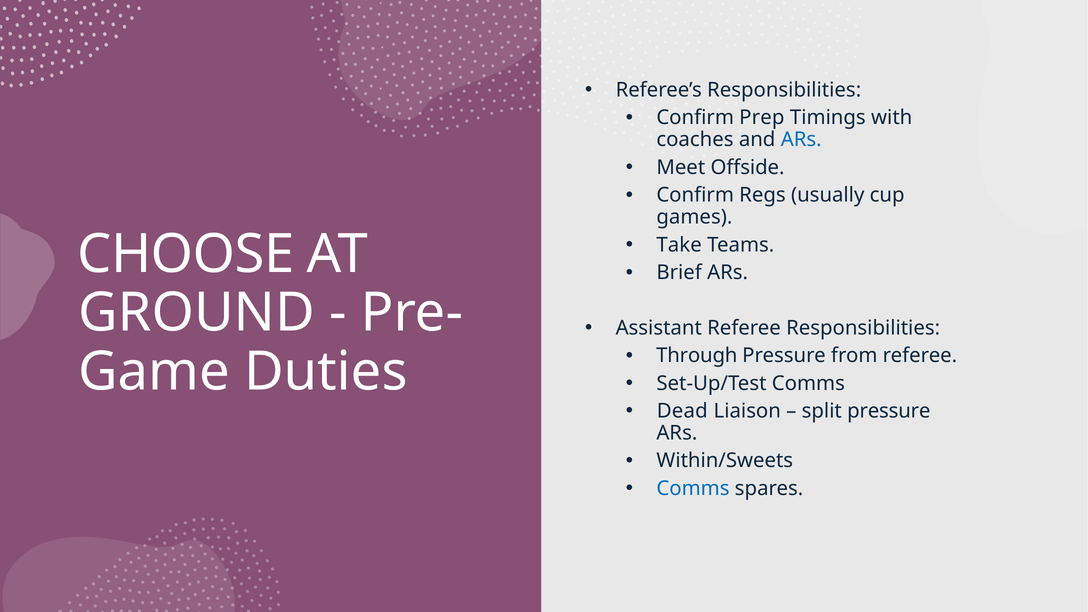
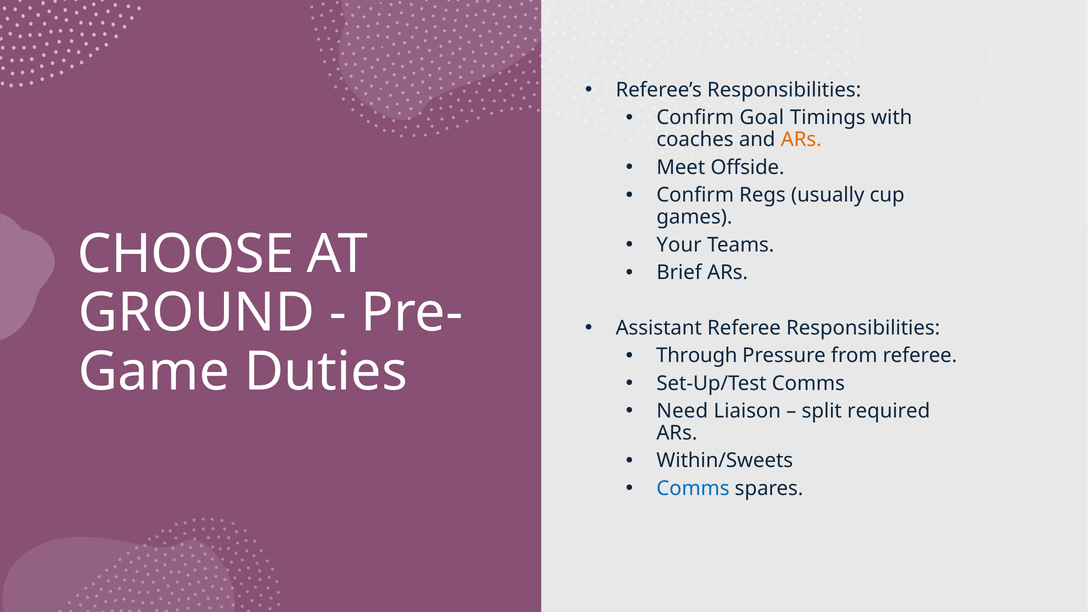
Prep: Prep -> Goal (762, 118)
ARs colour: blue -> orange (801, 140)
Take: Take -> Your (679, 245)
Dead: Dead -> Need (682, 411)
split pressure: pressure -> required (889, 411)
